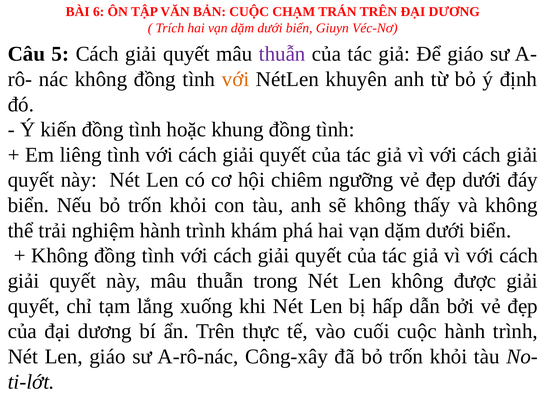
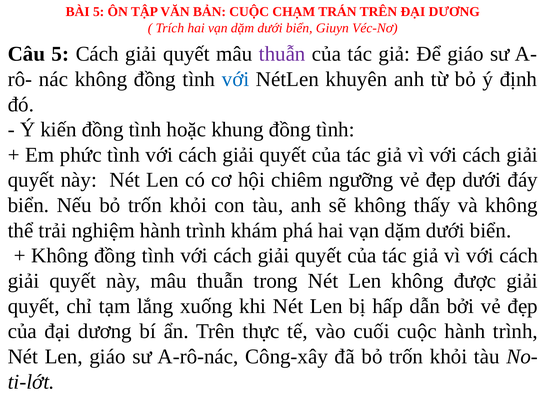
BÀI 6: 6 -> 5 (99, 12)
với colour: orange -> blue (236, 79)
liêng: liêng -> phức (81, 155)
